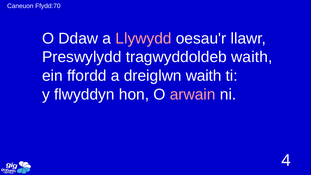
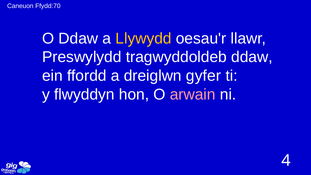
Llywydd colour: pink -> yellow (143, 38)
tragwyddoldeb waith: waith -> ddaw (252, 57)
dreiglwn waith: waith -> gyfer (204, 76)
